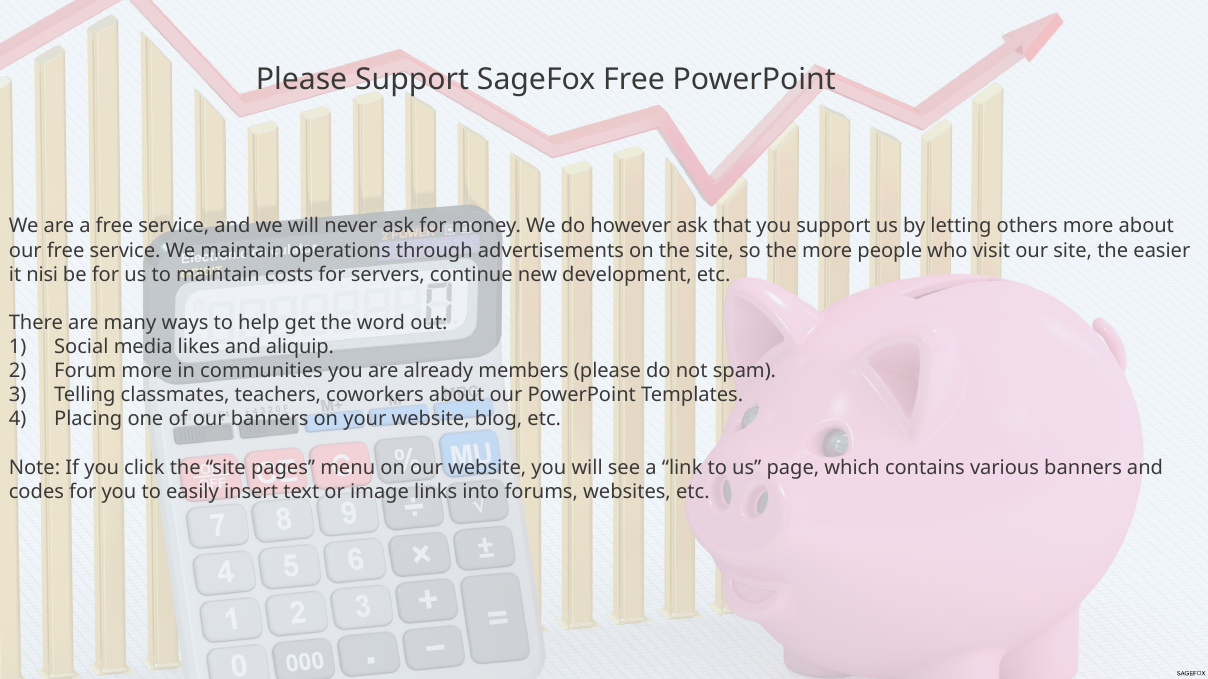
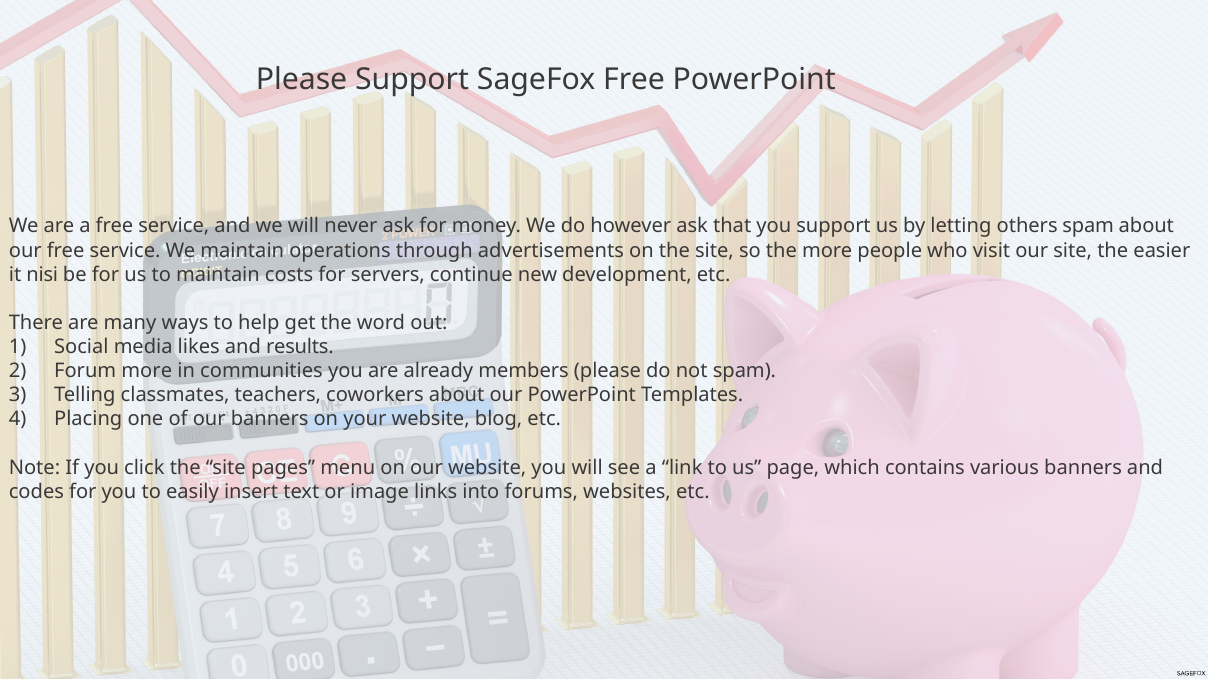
others more: more -> spam (1088, 226)
aliquip: aliquip -> results (300, 347)
